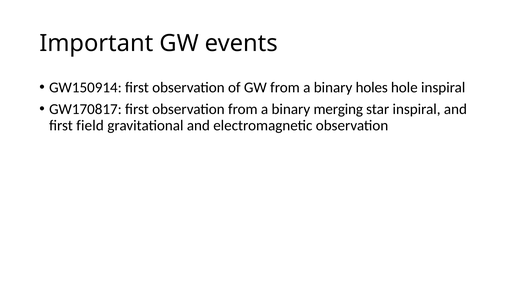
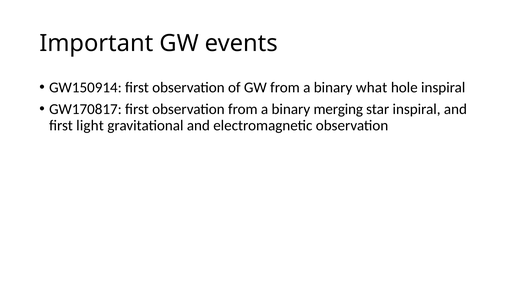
holes: holes -> what (372, 87)
field: field -> light (90, 125)
